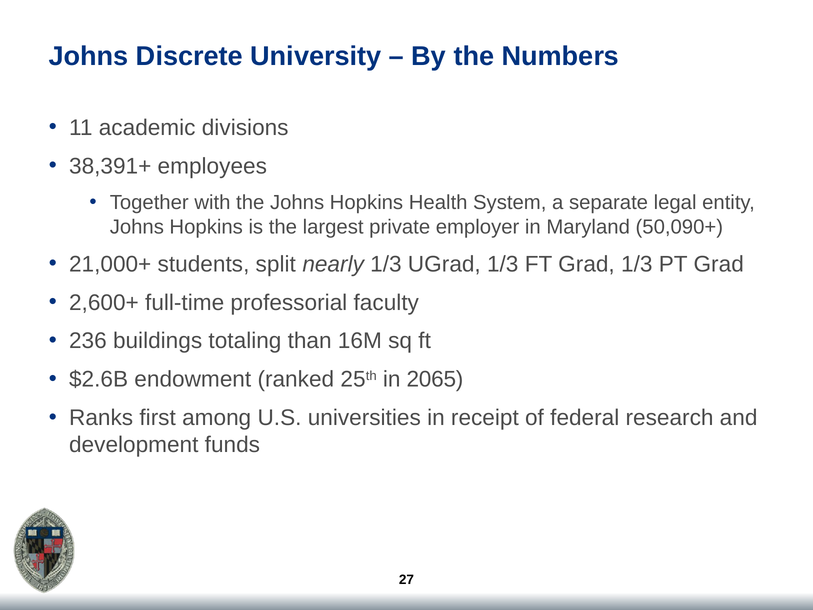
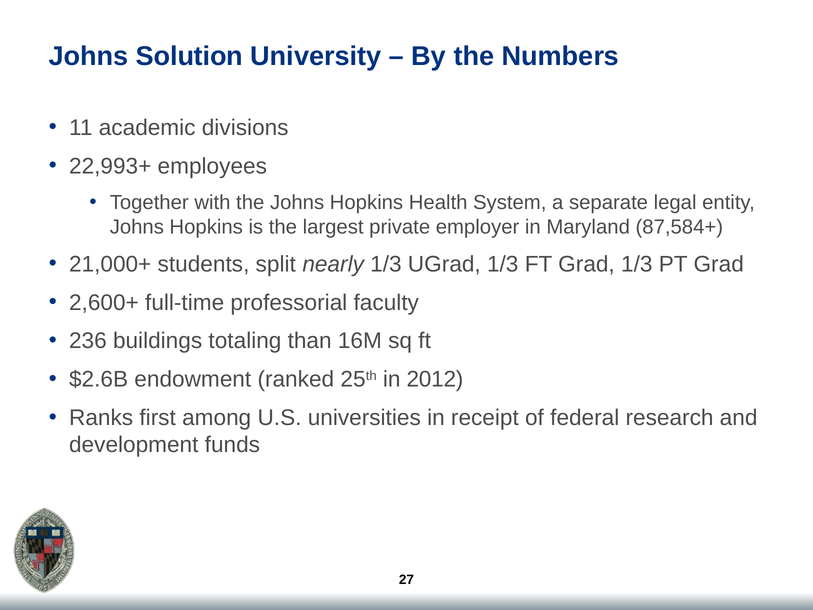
Discrete: Discrete -> Solution (190, 56)
38,391+: 38,391+ -> 22,993+ (110, 166)
50,090+: 50,090+ -> 87,584+ (679, 227)
2065: 2065 -> 2012 (435, 379)
